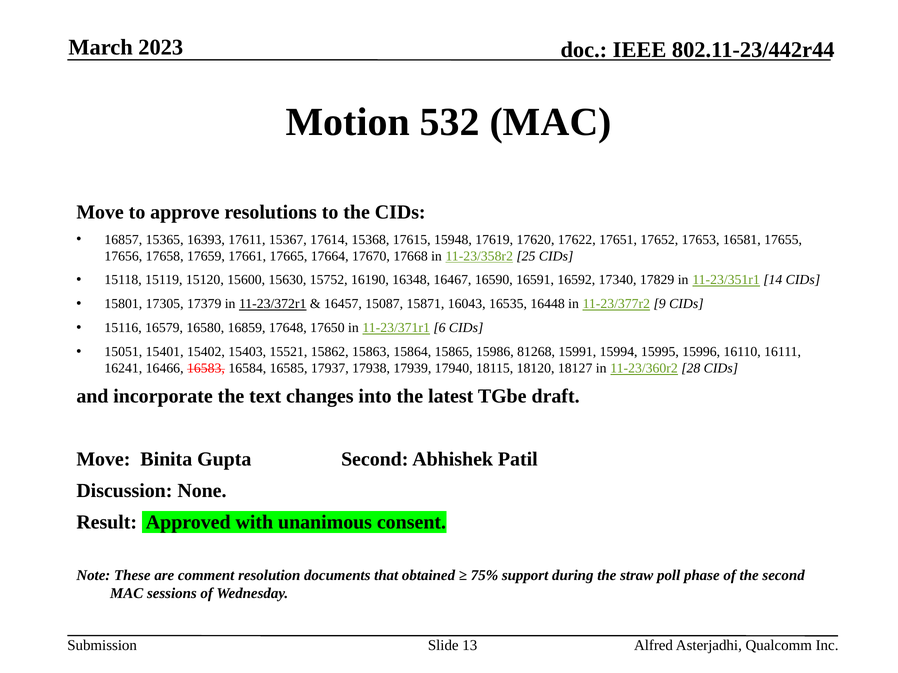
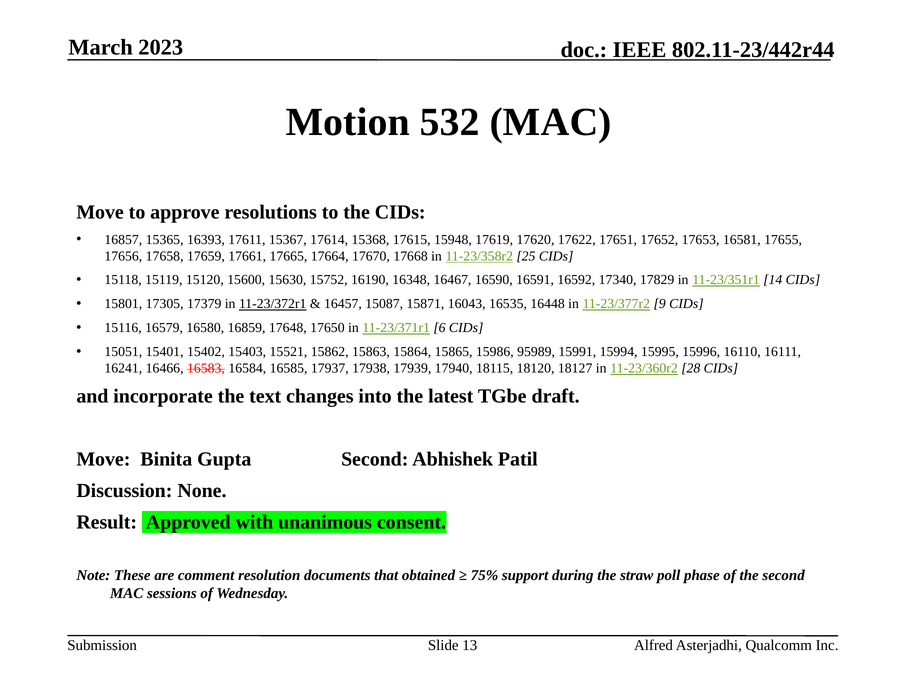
81268: 81268 -> 95989 (536, 352)
